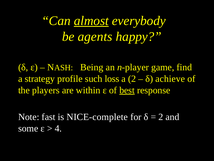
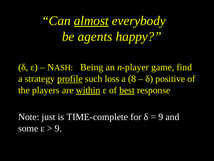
profile underline: none -> present (70, 79)
a 2: 2 -> 8 (132, 79)
achieve: achieve -> positive (170, 79)
within underline: none -> present (88, 90)
fast: fast -> just (49, 117)
NICE-complete: NICE-complete -> TIME-complete (97, 117)
2: 2 -> 9 (161, 117)
4: 4 -> 9 (58, 128)
